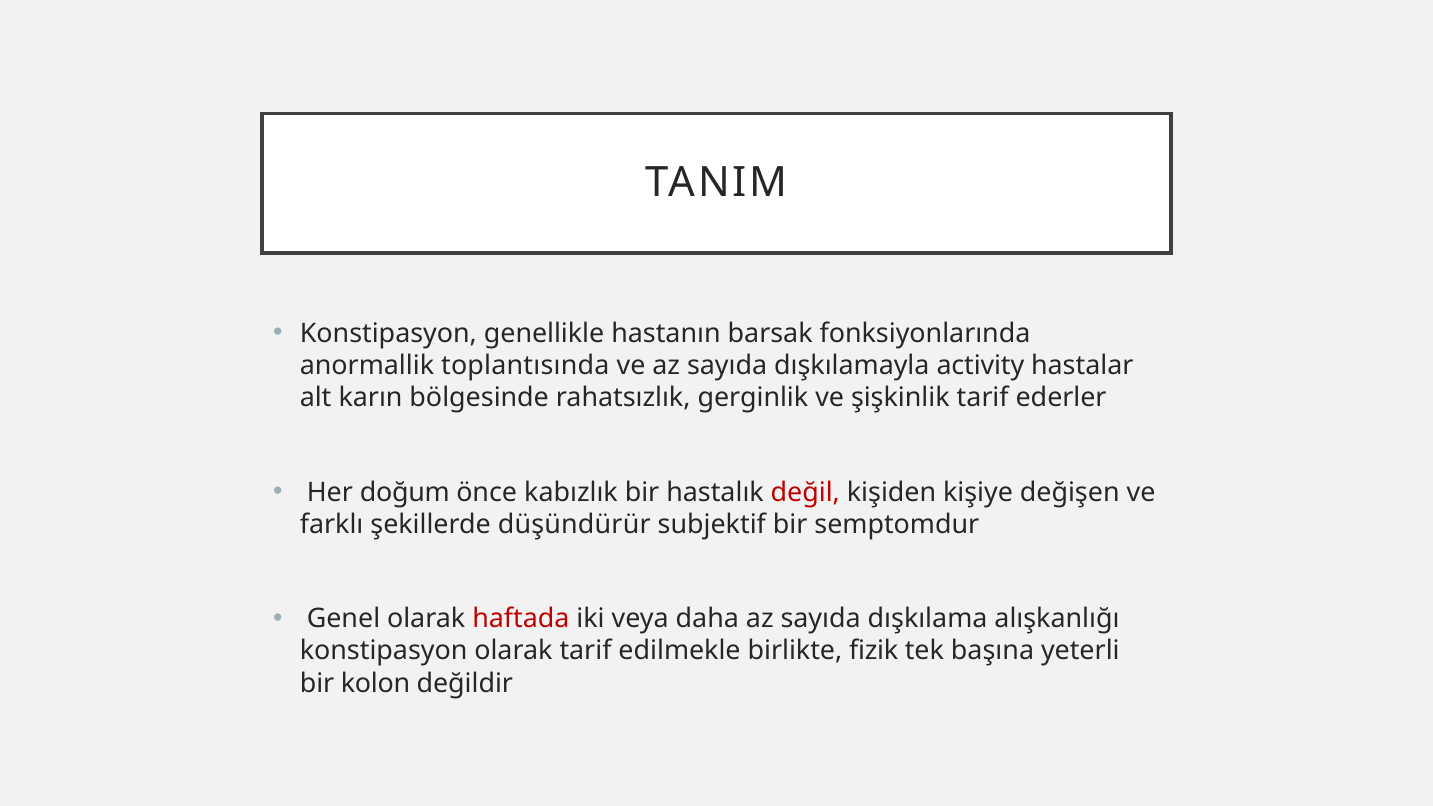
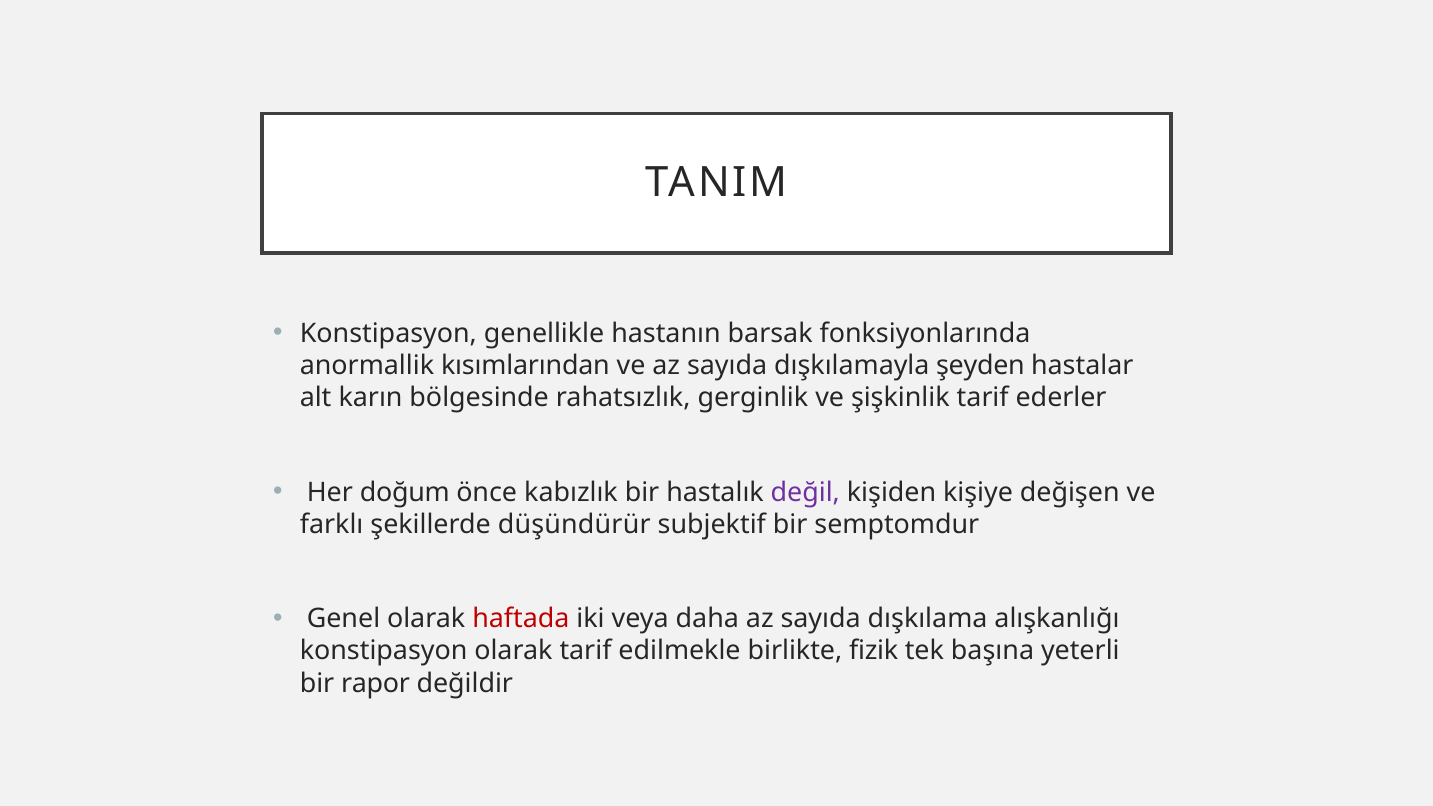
toplantısında: toplantısında -> kısımlarından (525, 366)
activity: activity -> şeyden (980, 366)
değil colour: red -> purple (805, 492)
kolon: kolon -> rapor (376, 683)
